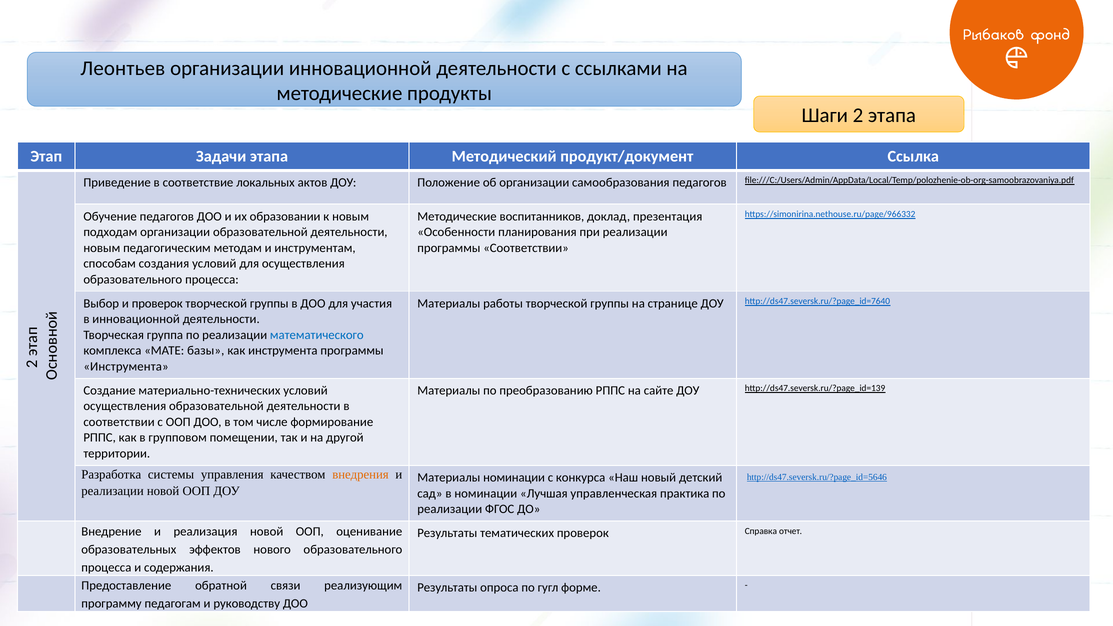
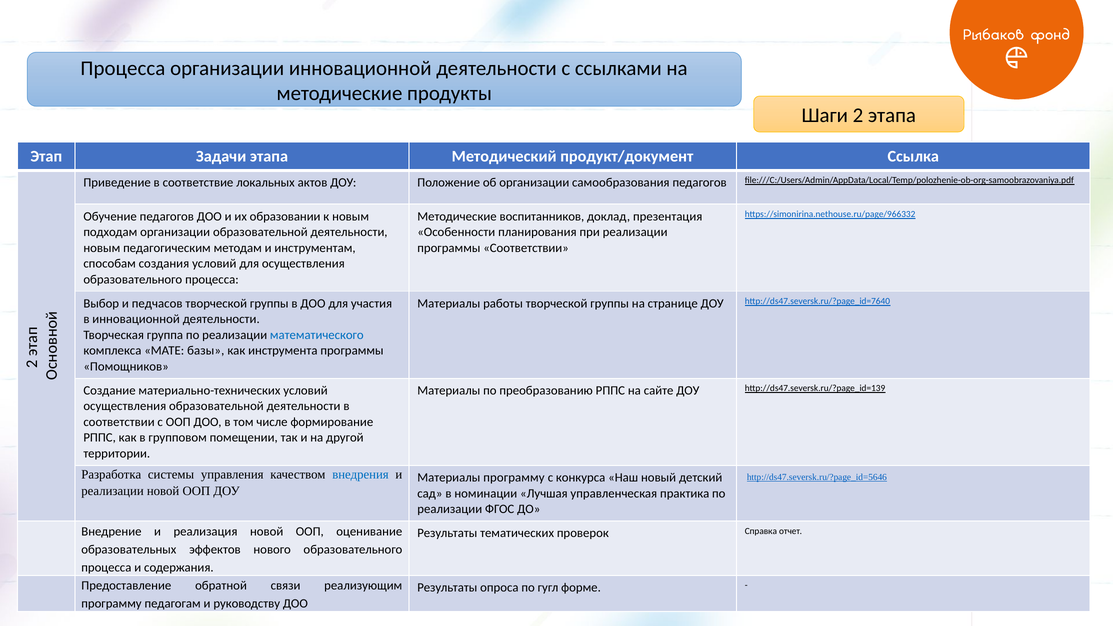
Леонтьев: Леонтьев -> Процесса (123, 68)
и проверок: проверок -> педчасов (157, 303)
Инструмента: Инструмента -> Помощников (126, 366)
внедрения colour: orange -> blue (360, 475)
Материалы номинации: номинации -> программу (514, 478)
